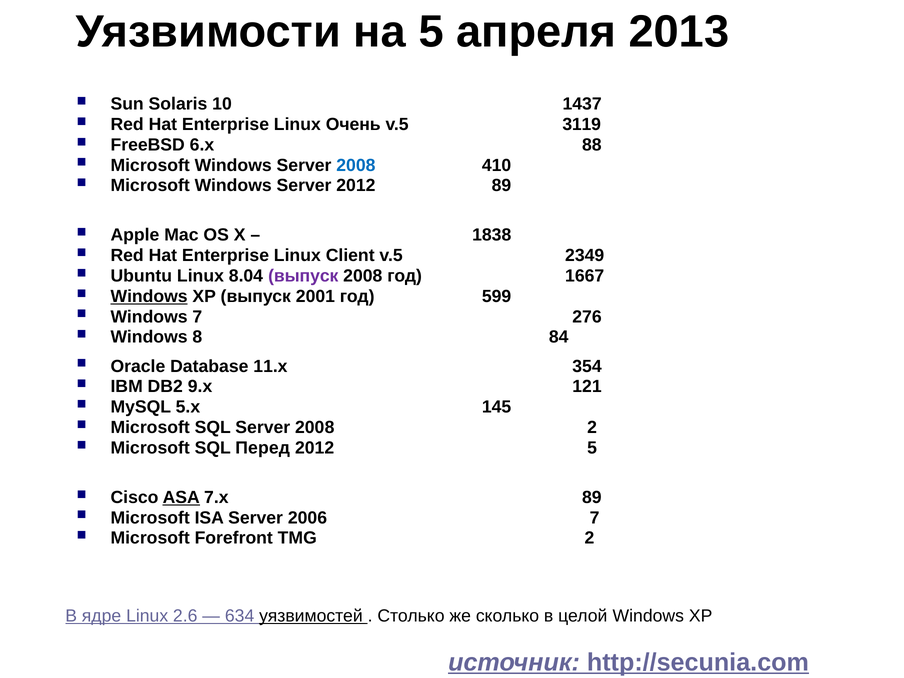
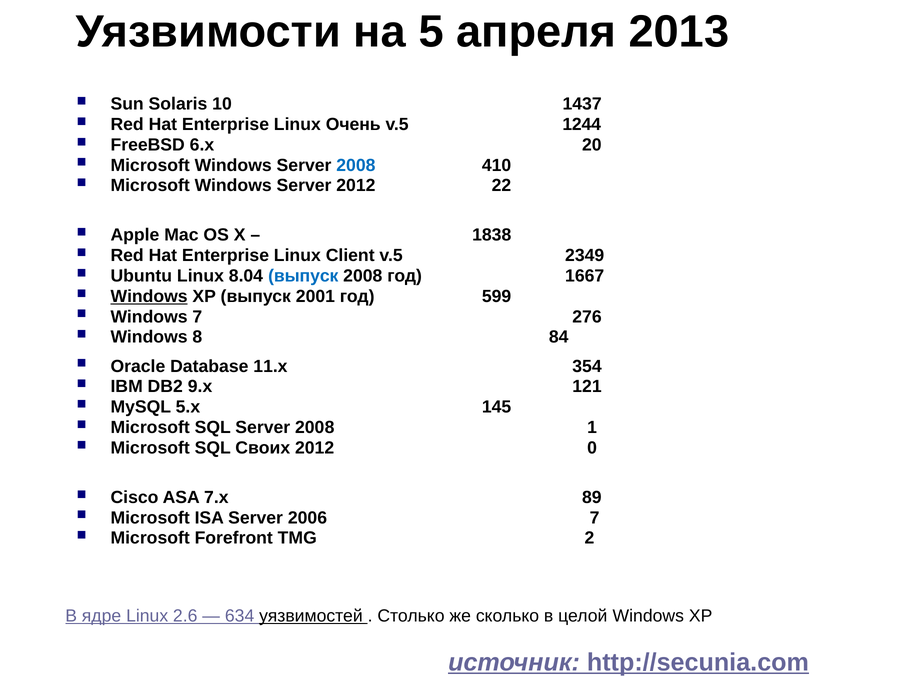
3119: 3119 -> 1244 (582, 124)
88: 88 -> 20 (592, 145)
2012 89: 89 -> 22 (501, 186)
выпуск colour: purple -> blue (303, 276)
2008 2: 2 -> 1 (592, 427)
Перед: Перед -> Своих (263, 448)
2012 5: 5 -> 0 (592, 448)
ASA underline: present -> none (181, 497)
